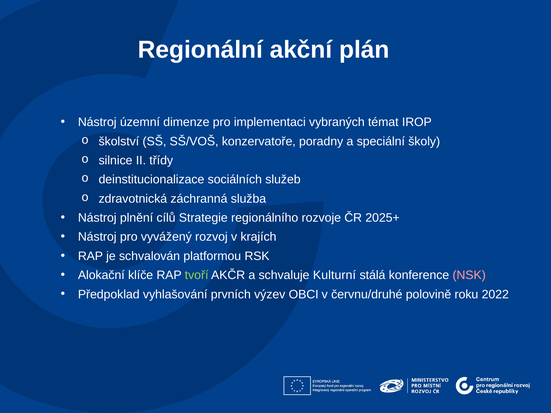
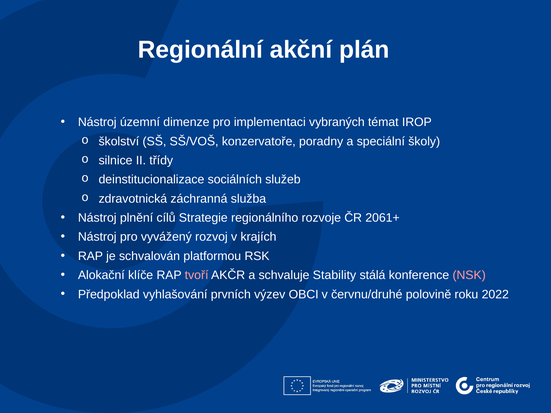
2025+: 2025+ -> 2061+ (383, 218)
tvoří colour: light green -> pink (197, 275)
Kulturní: Kulturní -> Stability (335, 275)
